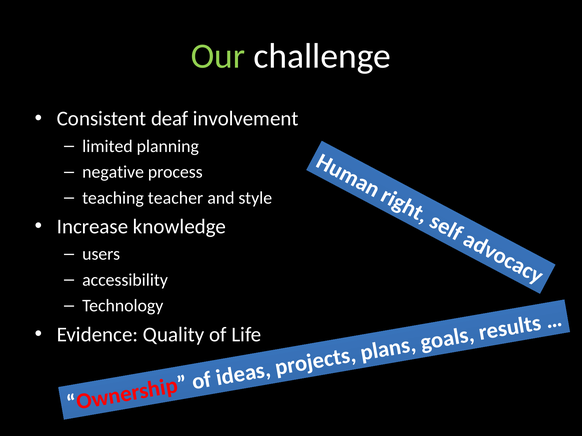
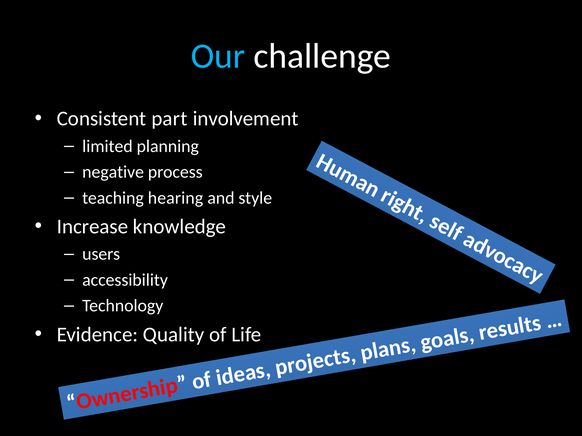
Our colour: light green -> light blue (218, 56)
deaf: deaf -> part (169, 119)
teacher: teacher -> hearing (176, 198)
